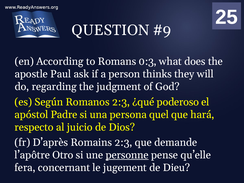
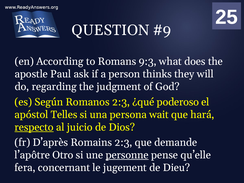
0:3: 0:3 -> 9:3 (148, 61)
Padre: Padre -> Telles (64, 115)
quel: quel -> wait (159, 115)
respecto underline: none -> present (34, 127)
